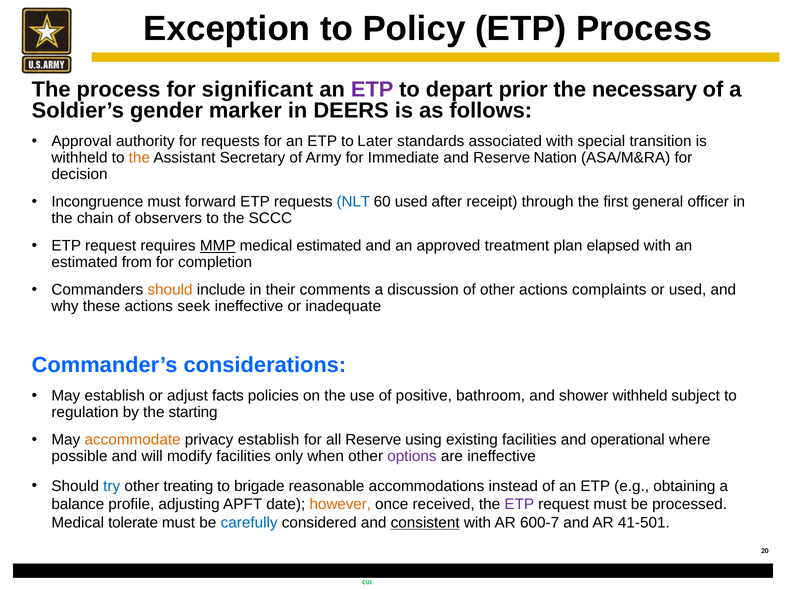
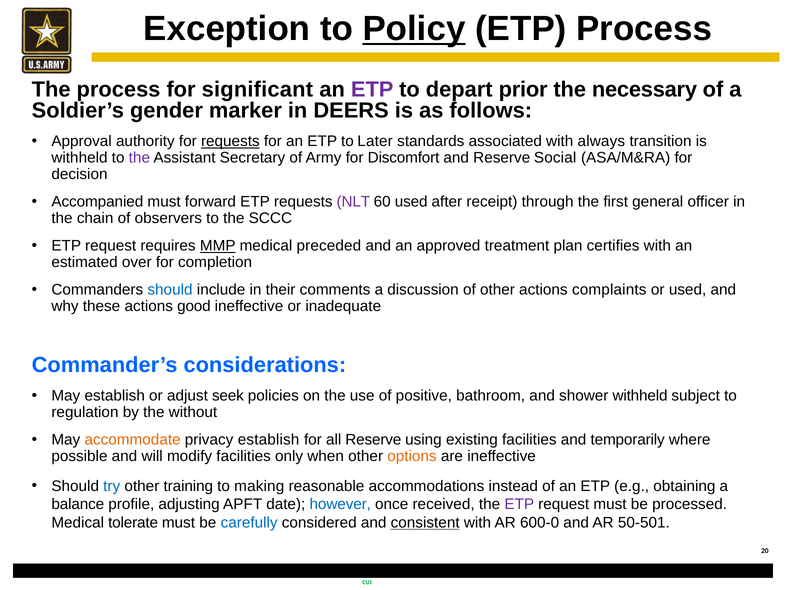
Policy underline: none -> present (414, 29)
requests underline: none -> present (230, 141)
special: special -> always (601, 141)
the colour: orange -> purple (139, 158)
Immediate: Immediate -> Discomfort (404, 158)
Nation: Nation -> Social (555, 158)
Incongruence: Incongruence -> Accompanied (97, 202)
NLT colour: blue -> purple (353, 202)
medical estimated: estimated -> preceded (329, 246)
elapsed: elapsed -> certifies (613, 246)
from: from -> over (137, 262)
should colour: orange -> blue (170, 290)
seek: seek -> good (194, 306)
facts: facts -> seek (228, 396)
starting: starting -> without (193, 412)
operational: operational -> temporarily (628, 440)
options colour: purple -> orange (412, 456)
treating: treating -> training (188, 486)
brigade: brigade -> making (259, 486)
however colour: orange -> blue (340, 504)
600-7: 600-7 -> 600-0 (540, 522)
41-501: 41-501 -> 50-501 (644, 522)
